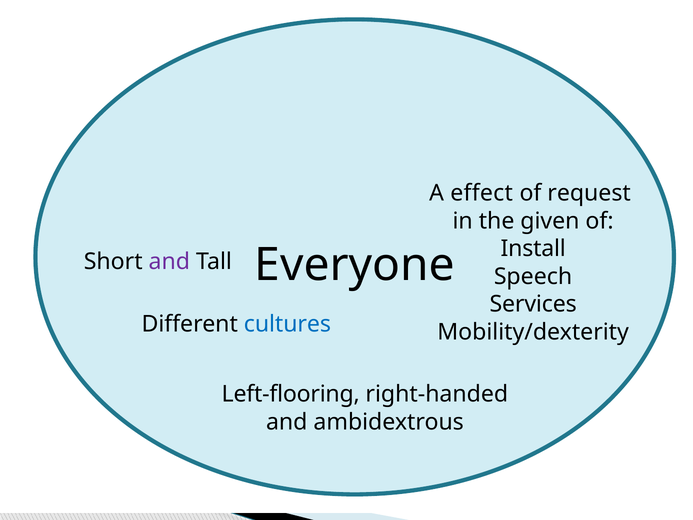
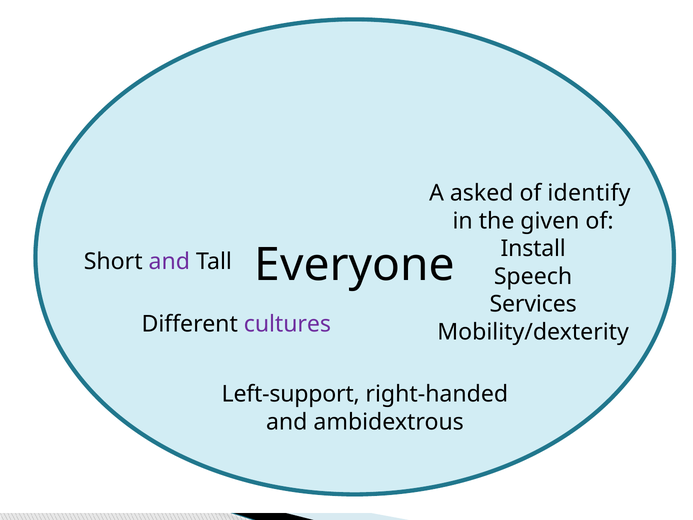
effect: effect -> asked (482, 193)
request: request -> identify (589, 193)
cultures colour: blue -> purple (287, 324)
Left-flooring: Left-flooring -> Left-support (291, 394)
